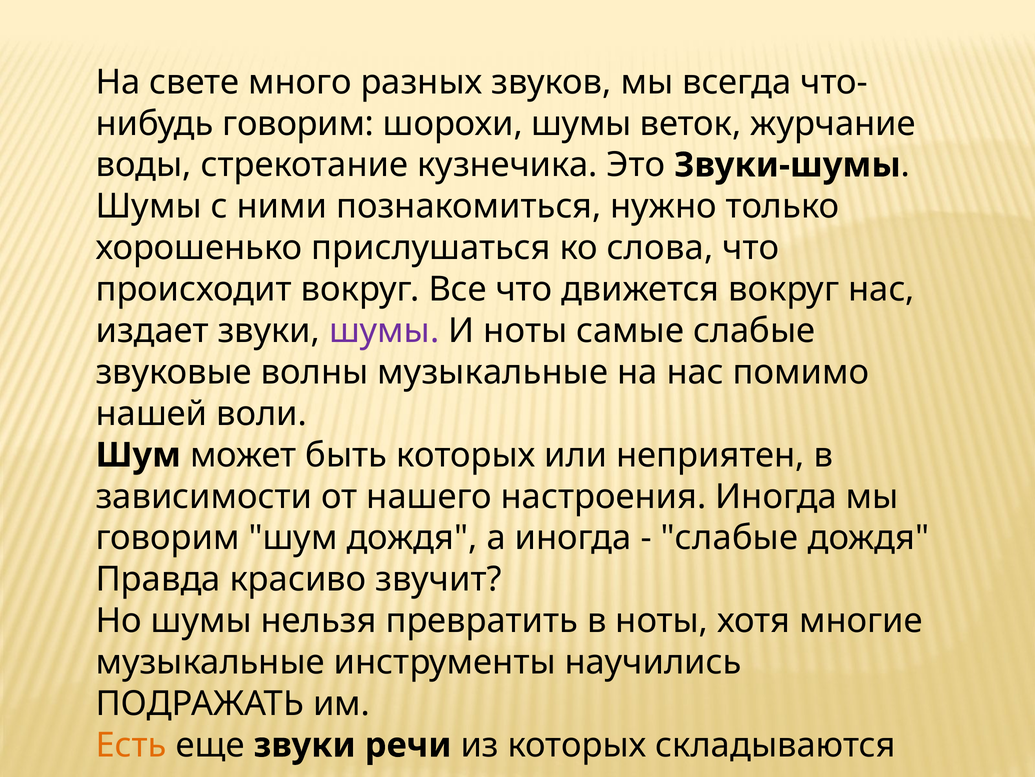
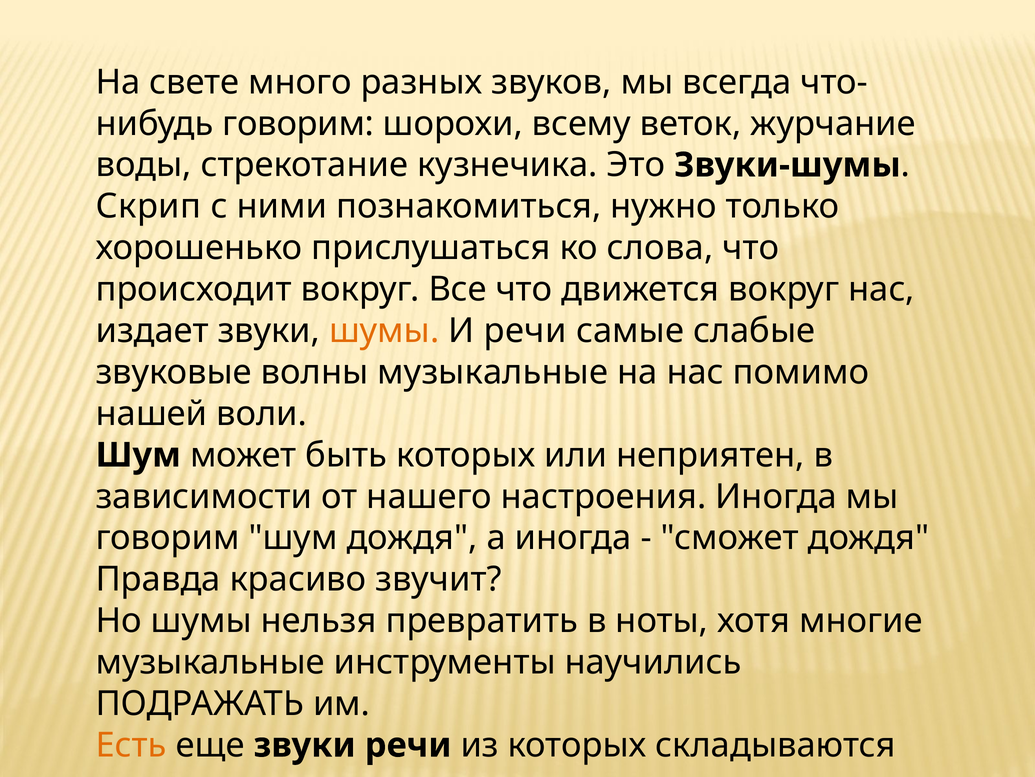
шорохи шумы: шумы -> всему (581, 124)
Шумы: Шумы -> Скрип (149, 206)
шумы colour: purple -> orange (384, 331)
И ноты: ноты -> речи (525, 331)
слабые: слабые -> сможет (730, 538)
